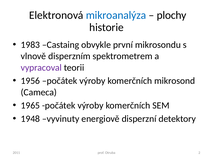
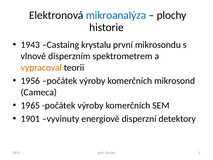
1983: 1983 -> 1943 (30, 45)
obvykle: obvykle -> krystalu (96, 45)
vypracoval colour: purple -> orange (41, 67)
1948: 1948 -> 1901 (30, 119)
